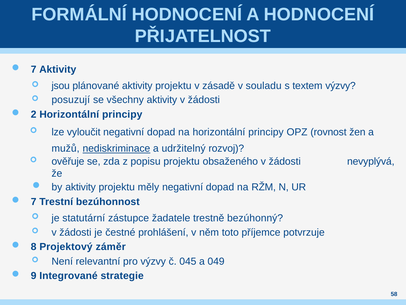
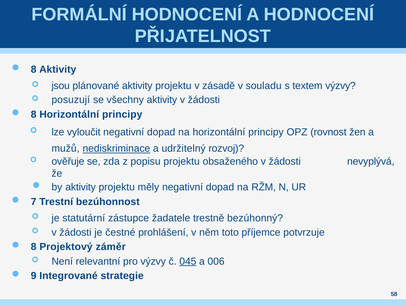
7: 7 -> 8 (34, 70)
2: 2 -> 8 (34, 114)
045 underline: none -> present (188, 261)
049: 049 -> 006 (216, 261)
